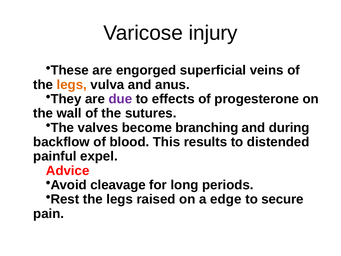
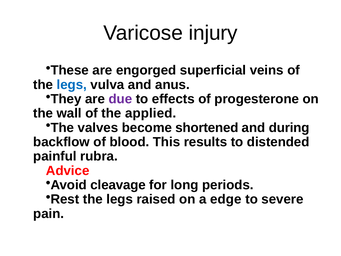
legs colour: orange -> blue (72, 85)
sutures: sutures -> applied (151, 113)
branching: branching -> shortened (207, 128)
expel: expel -> rubra (99, 156)
secure: secure -> severe (282, 199)
